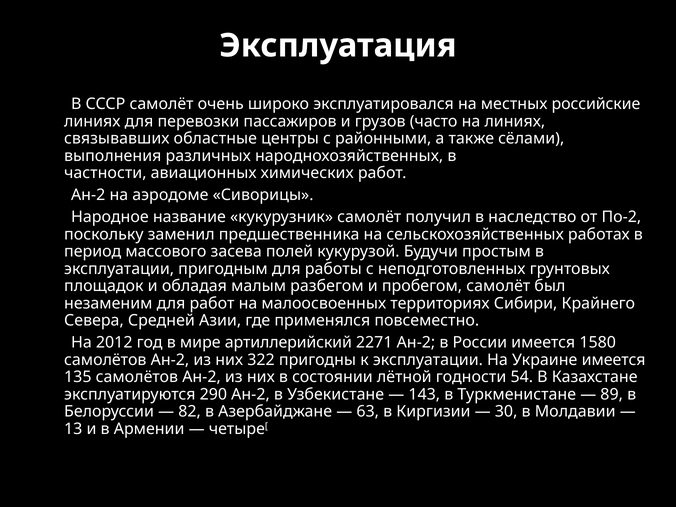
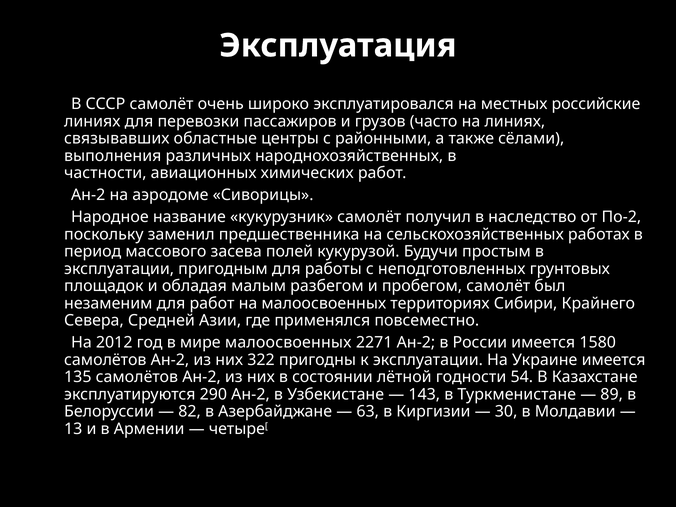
мире артиллерийский: артиллерийский -> малоосвоенных (288, 343)
